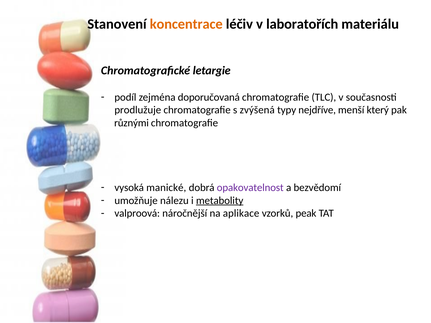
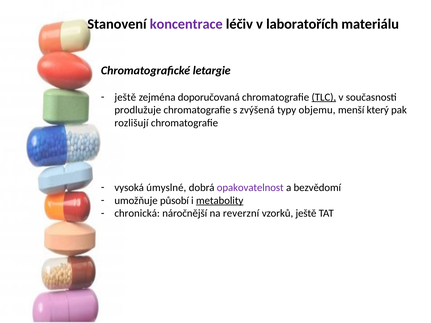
koncentrace colour: orange -> purple (186, 24)
podíl: podíl -> ještě (125, 97)
TLC underline: none -> present (324, 97)
nejdříve: nejdříve -> objemu (317, 110)
různými: různými -> rozlišují (131, 123)
manické: manické -> úmyslné (166, 188)
nálezu: nálezu -> působí (174, 201)
valproová: valproová -> chronická (137, 214)
aplikace: aplikace -> reverzní (241, 214)
vzorků peak: peak -> ještě (306, 214)
